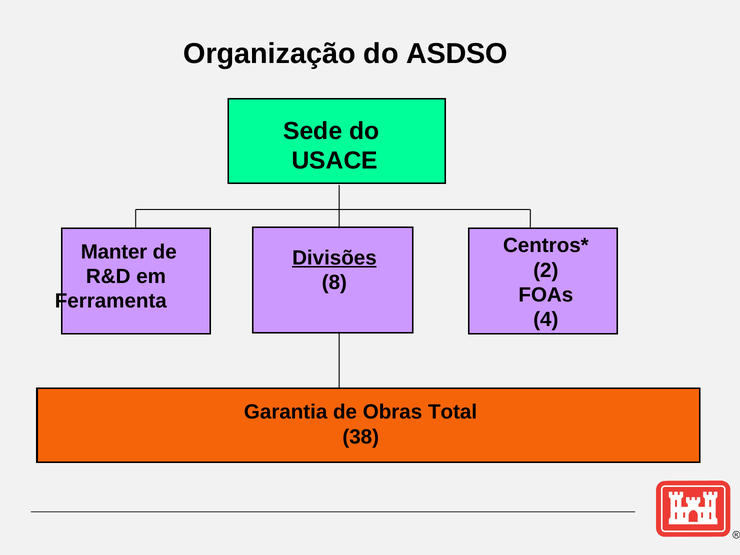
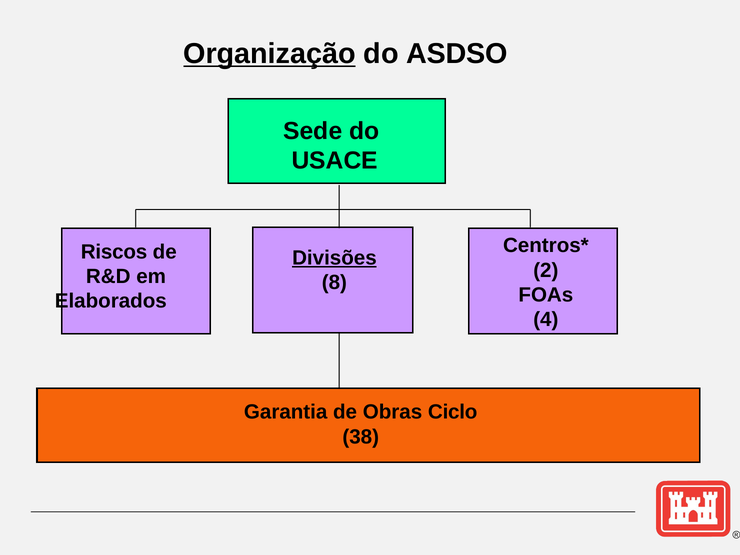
Organização underline: none -> present (269, 54)
Manter: Manter -> Riscos (114, 252)
Ferramenta: Ferramenta -> Elaborados (111, 301)
Total: Total -> Ciclo (453, 412)
